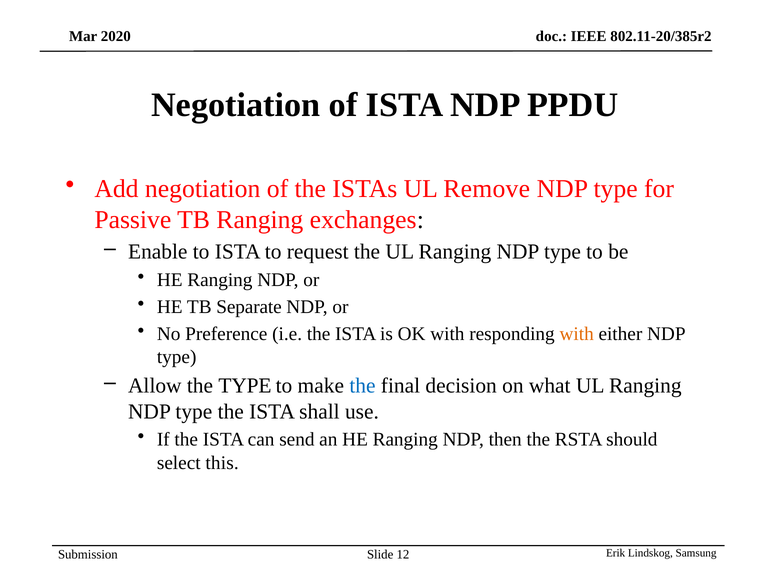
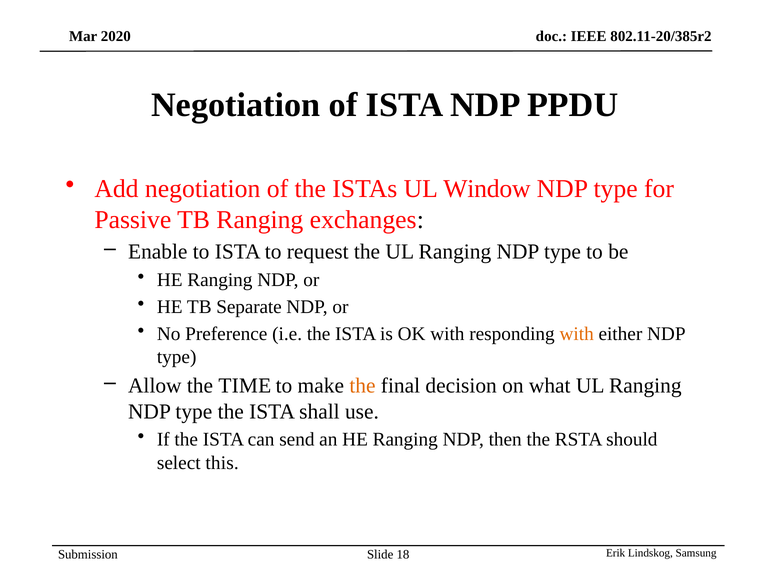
Remove: Remove -> Window (487, 189)
the TYPE: TYPE -> TIME (245, 385)
the colour: blue -> orange (362, 385)
12: 12 -> 18 (403, 554)
